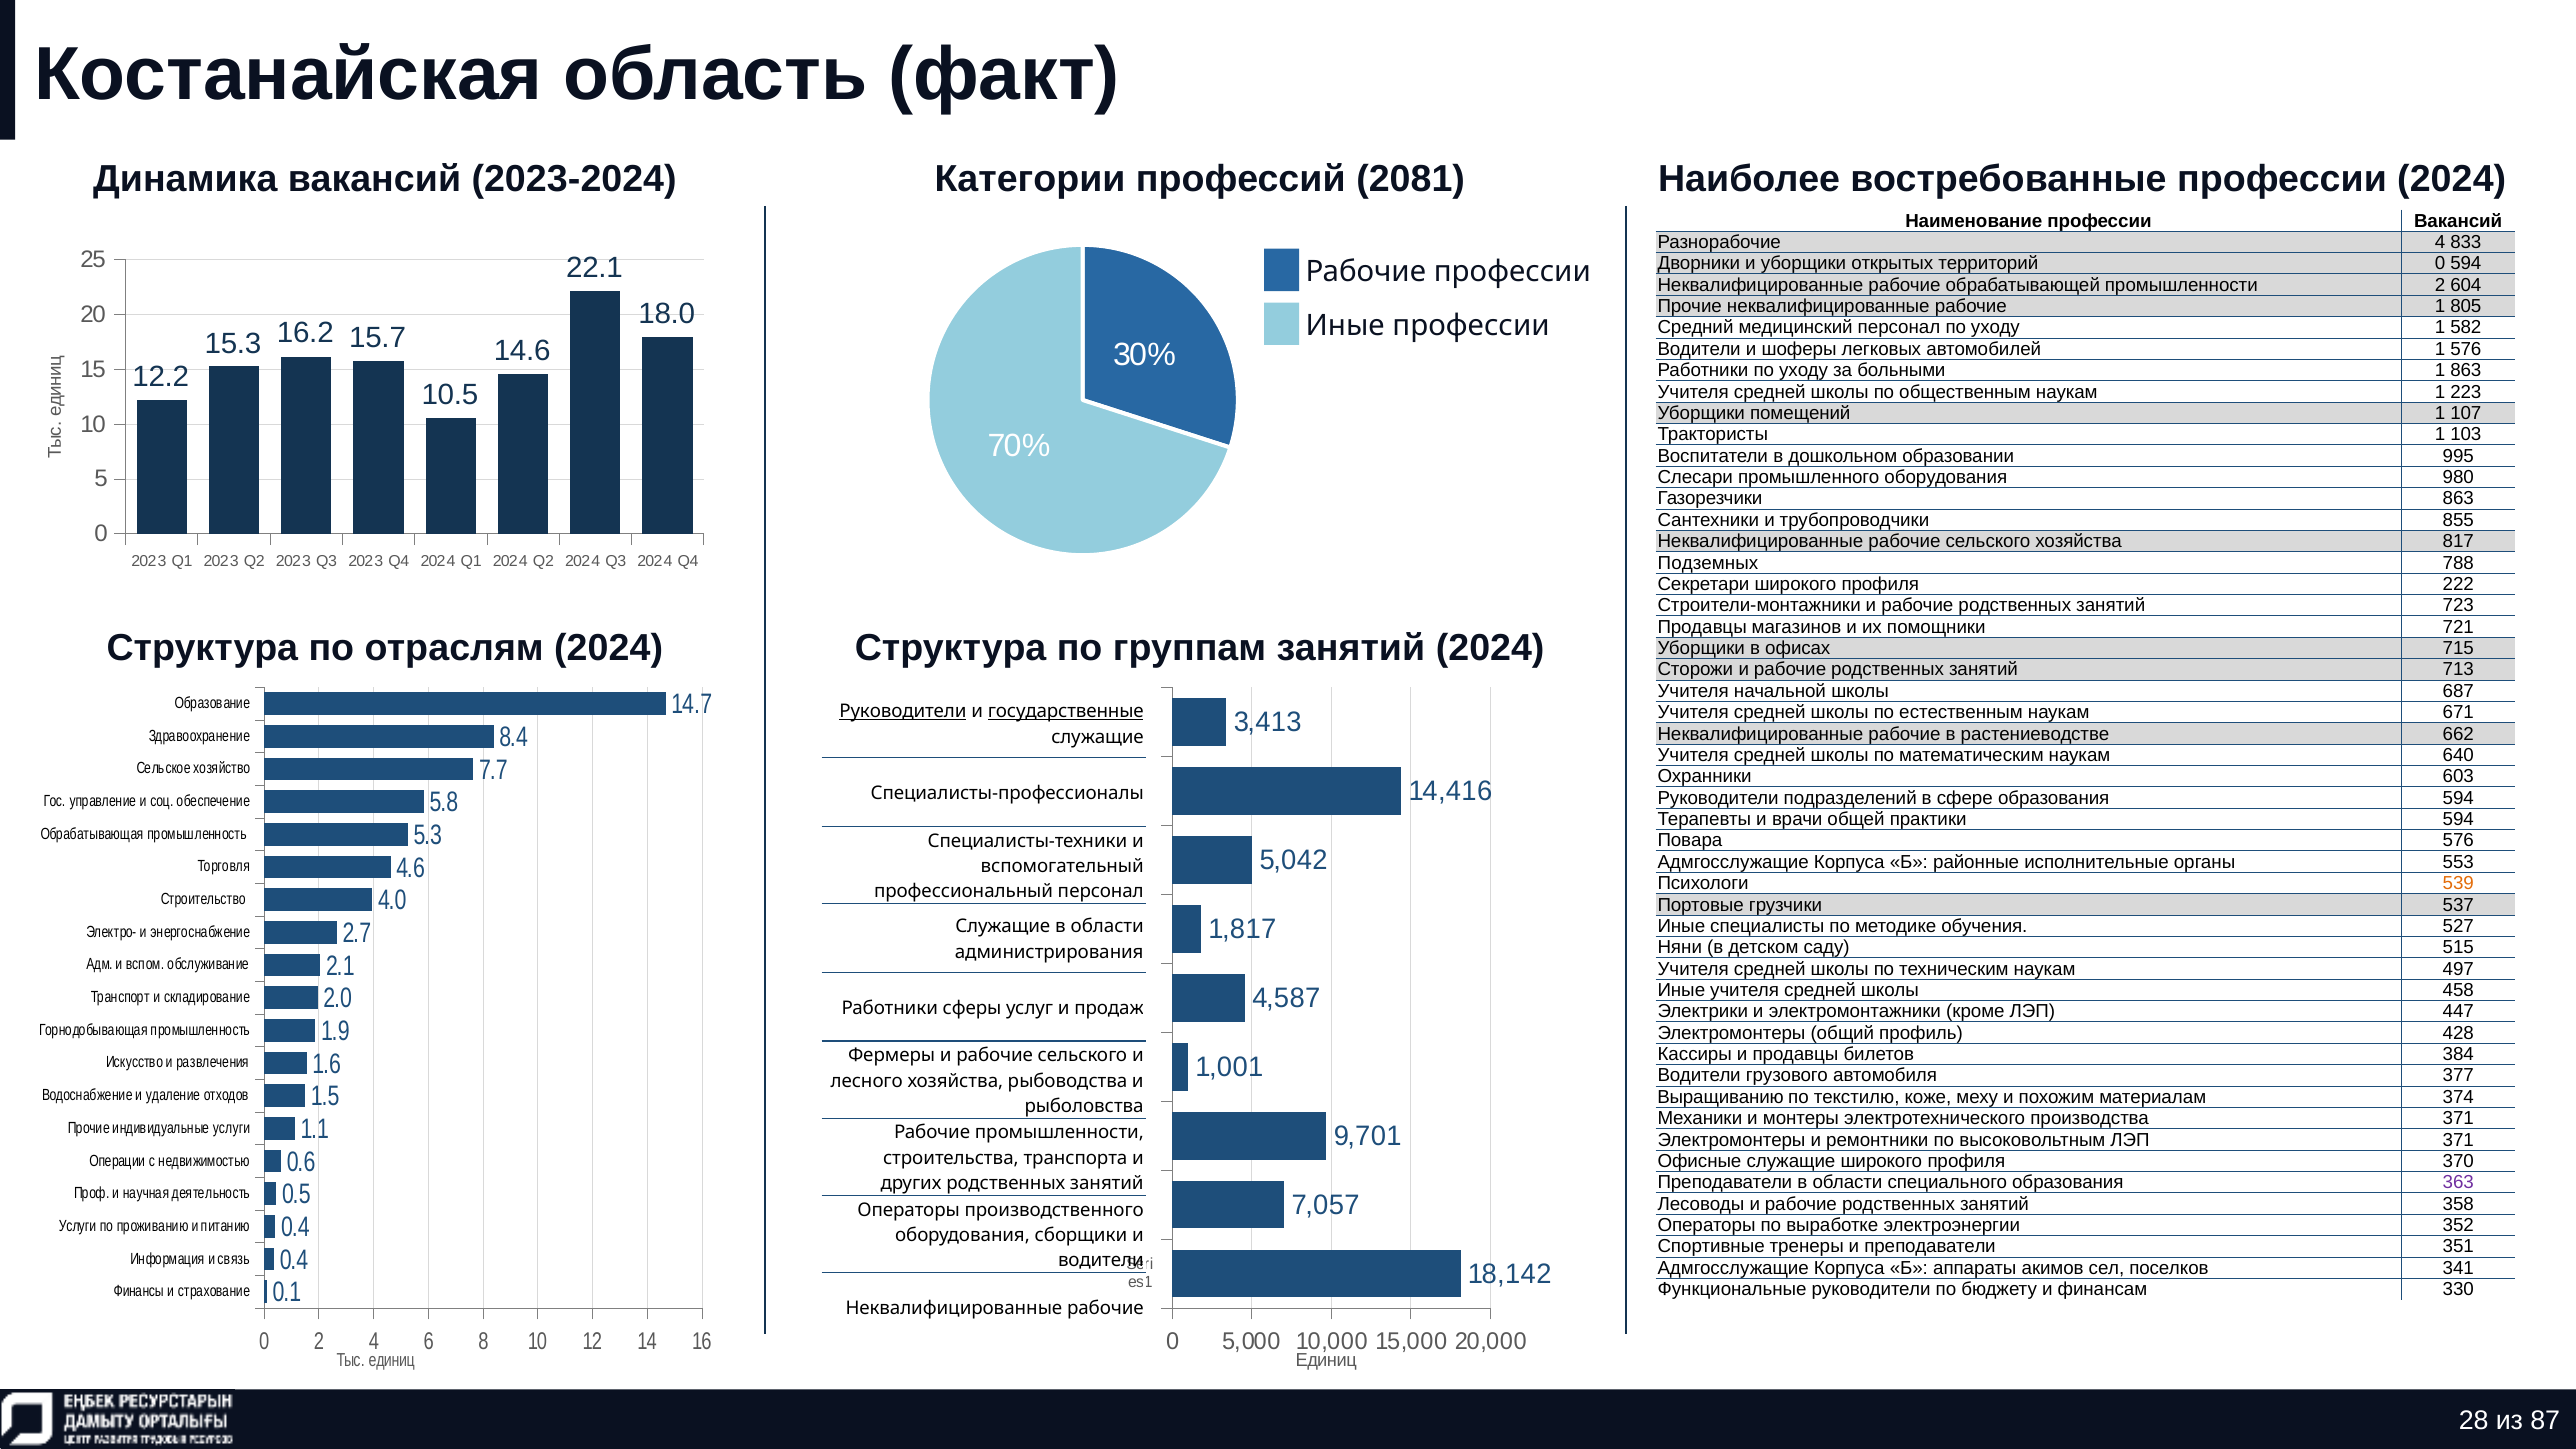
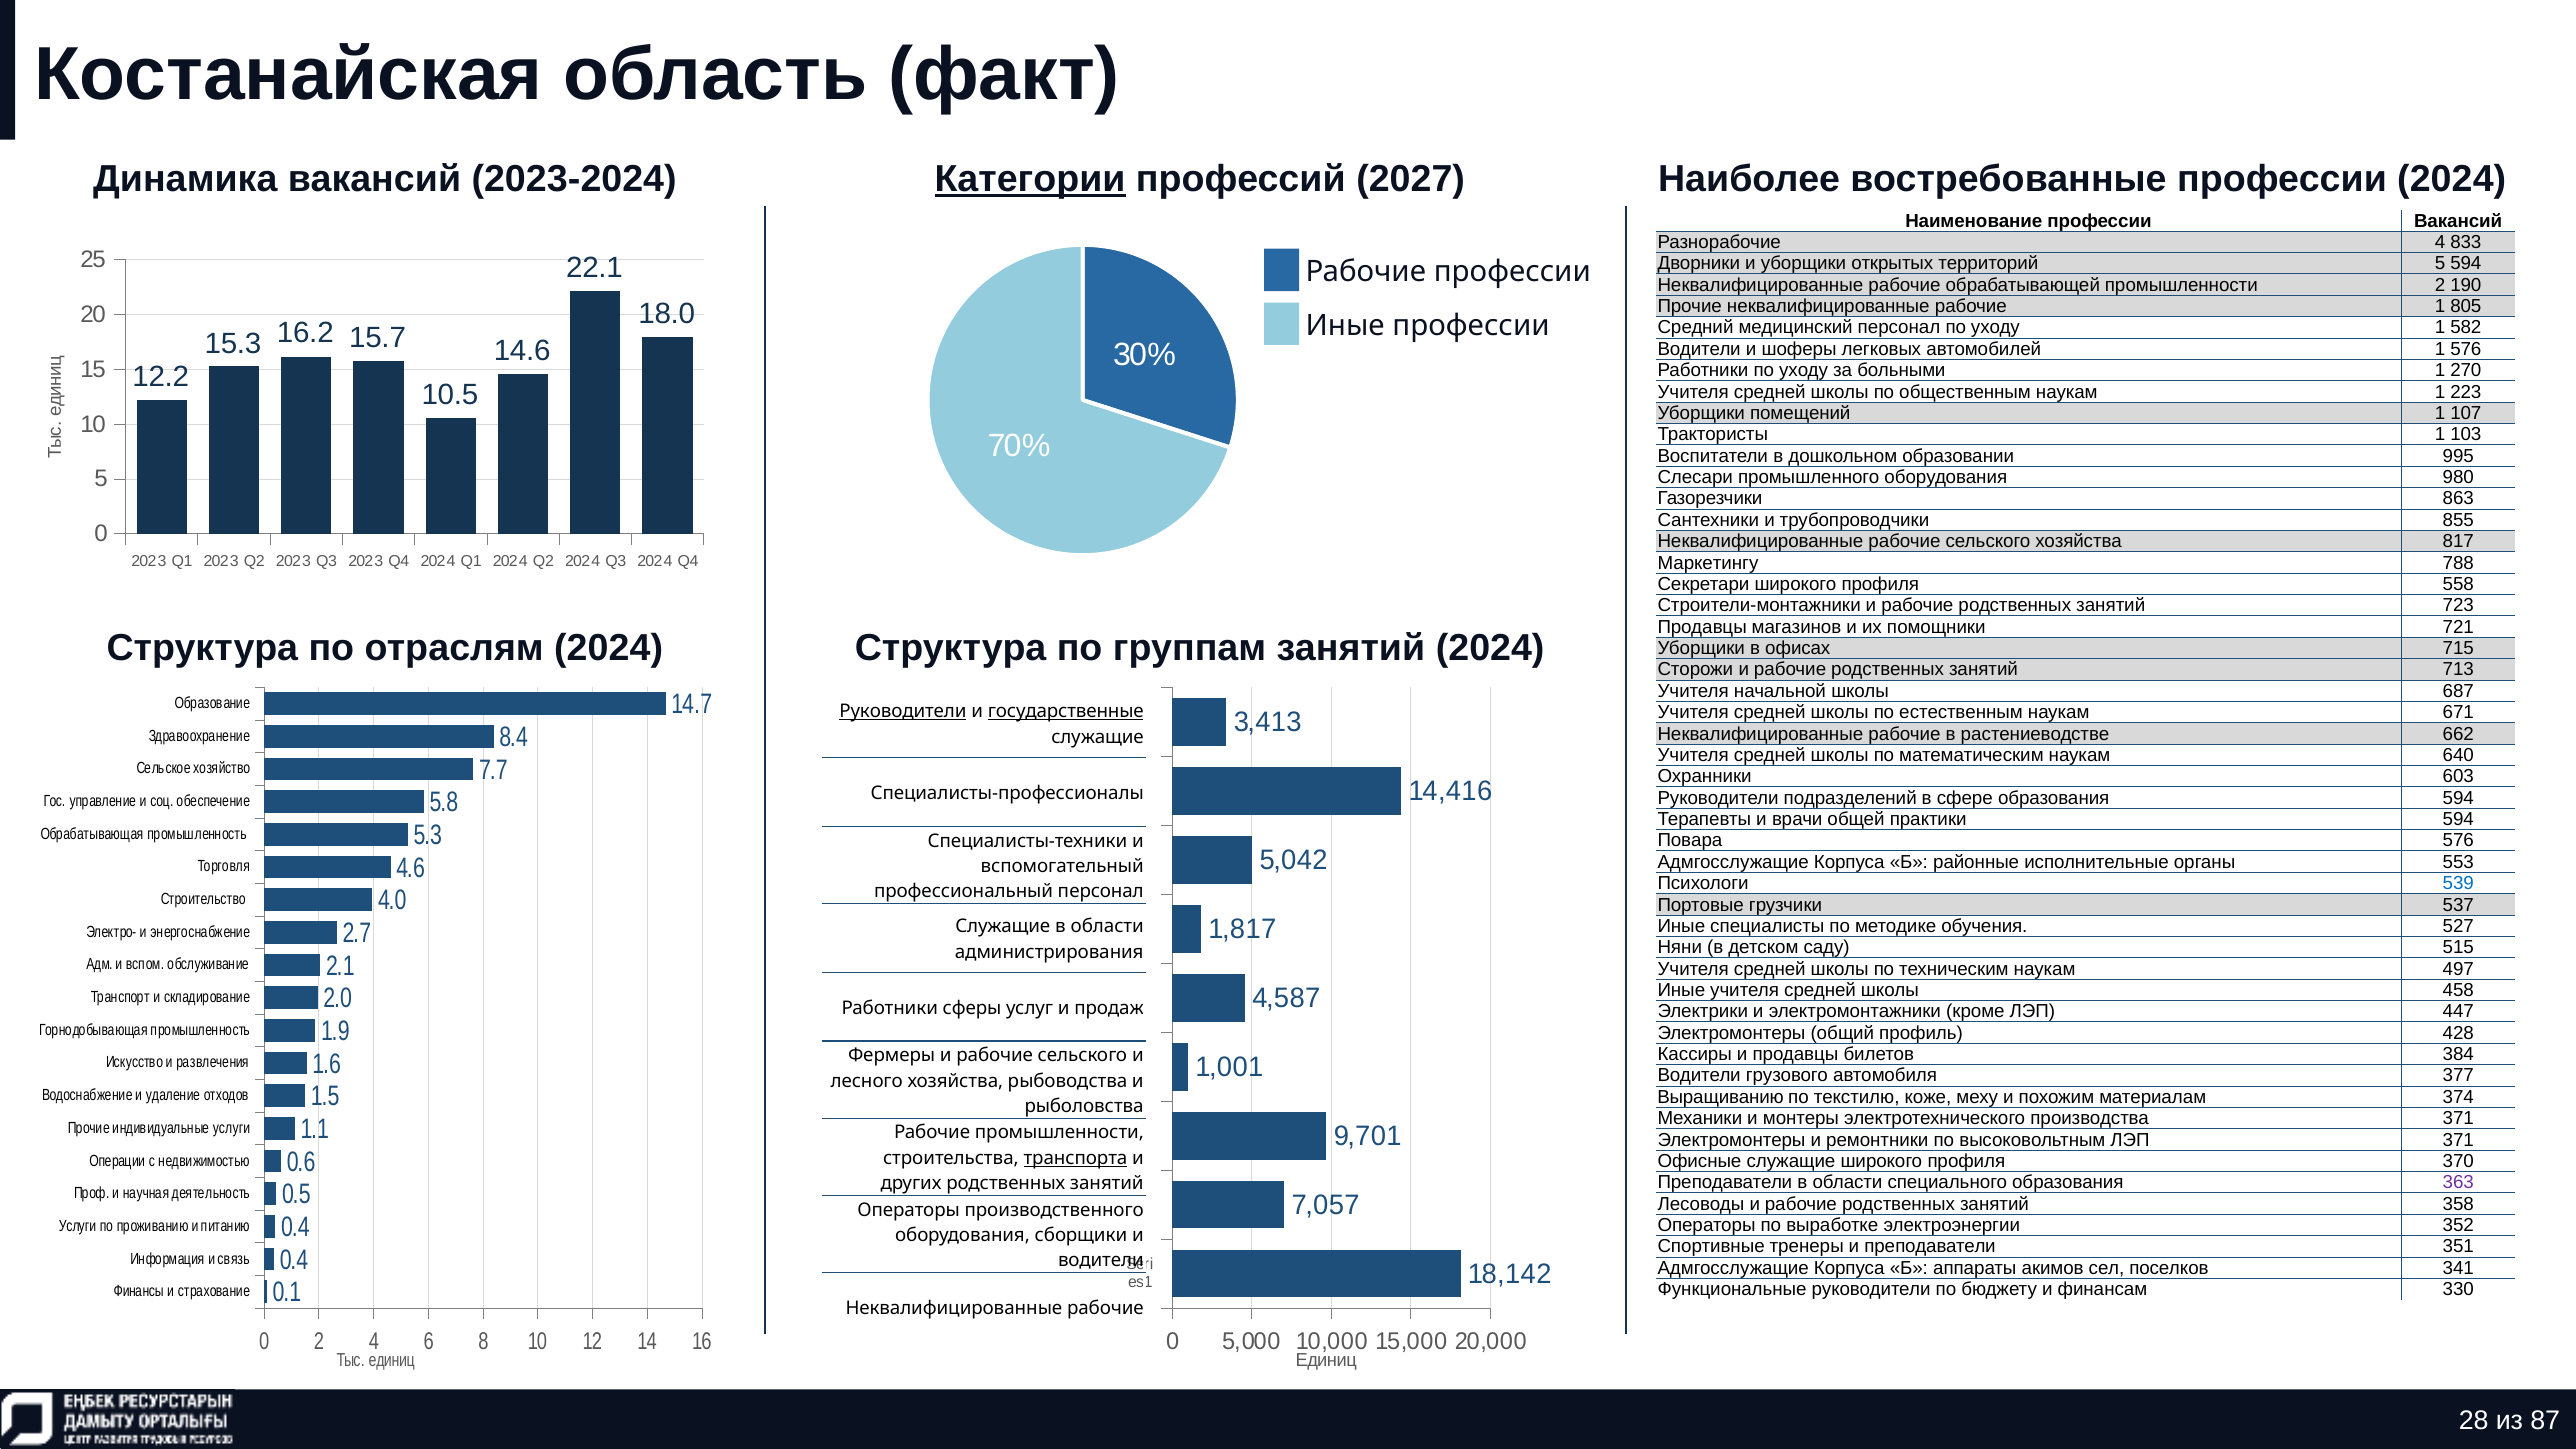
Категории underline: none -> present (1030, 179)
2081: 2081 -> 2027 (1411, 179)
территорий 0: 0 -> 5 (2440, 264)
604: 604 -> 190 (2466, 285)
1 863: 863 -> 270 (2466, 370)
Подземных: Подземных -> Маркетингу (1708, 563)
222: 222 -> 558 (2458, 584)
539 colour: orange -> blue (2458, 883)
транспорта underline: none -> present (1075, 1158)
